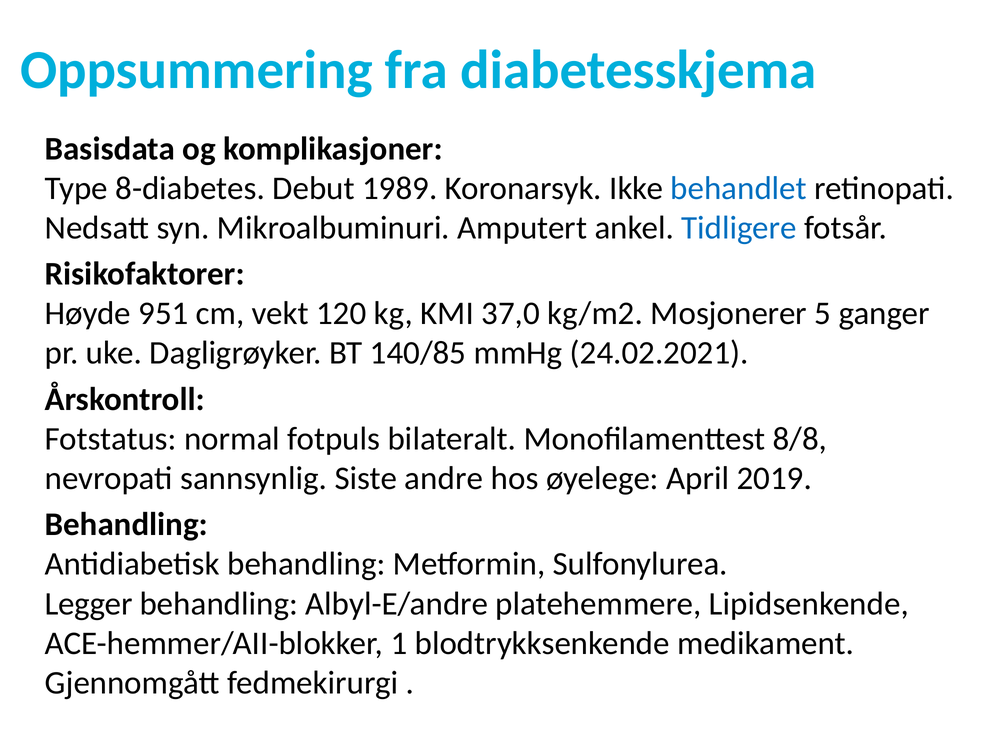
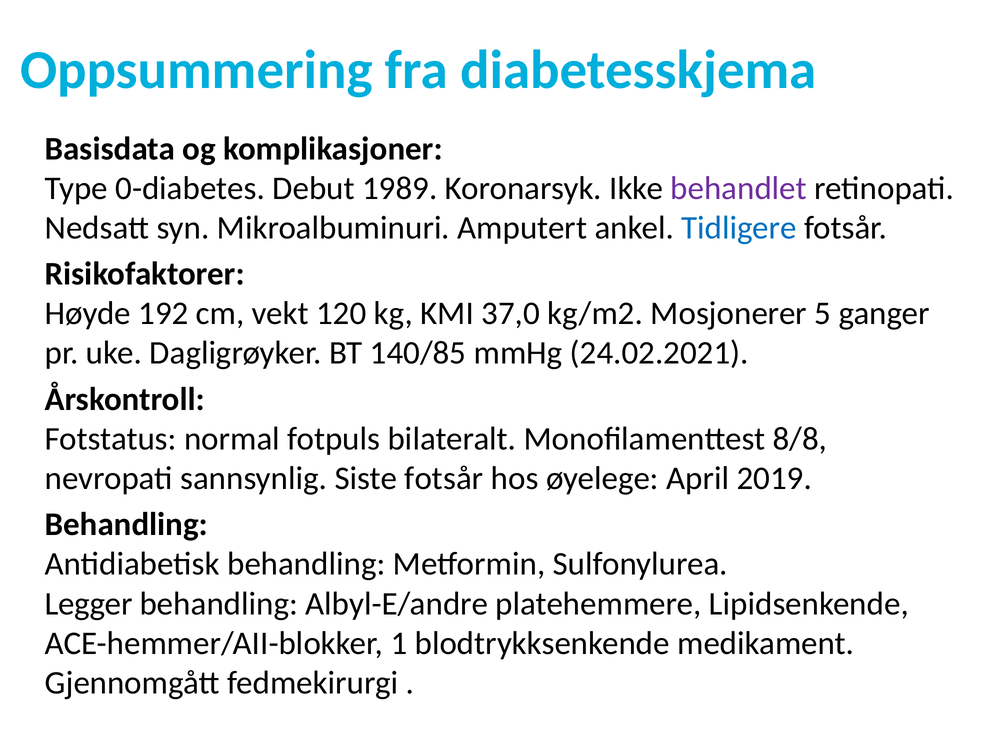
8-diabetes: 8-diabetes -> 0-diabetes (190, 188)
behandlet colour: blue -> purple (739, 188)
951: 951 -> 192 (163, 314)
Siste andre: andre -> fotsår (444, 479)
